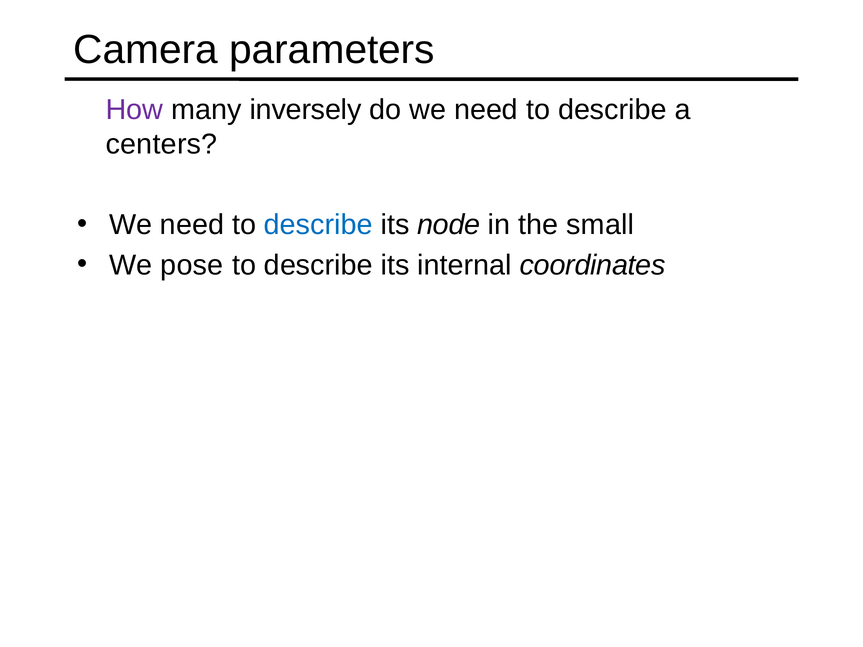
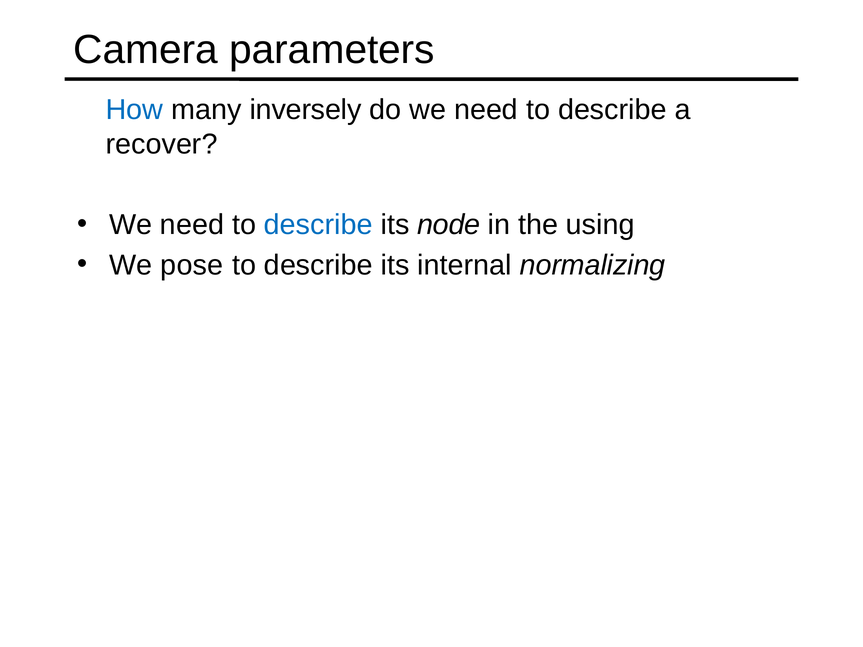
How colour: purple -> blue (134, 110)
centers: centers -> recover (162, 144)
small: small -> using (600, 225)
coordinates: coordinates -> normalizing (593, 265)
